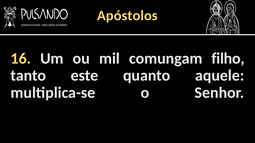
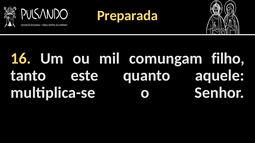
Apóstolos: Apóstolos -> Preparada (128, 16)
